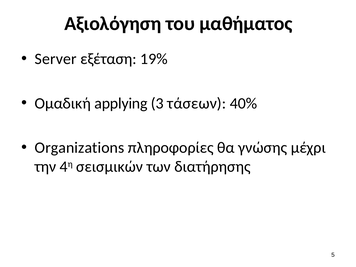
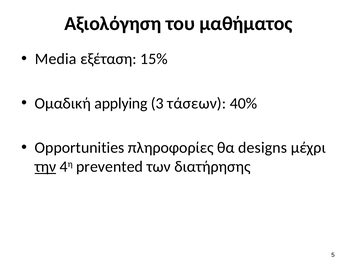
Server: Server -> Media (56, 59)
19%: 19% -> 15% (154, 59)
Organizations: Organizations -> Opportunities (80, 148)
γνώσης: γνώσης -> designs (263, 148)
την underline: none -> present (45, 167)
σεισμικών: σεισμικών -> prevented (110, 167)
